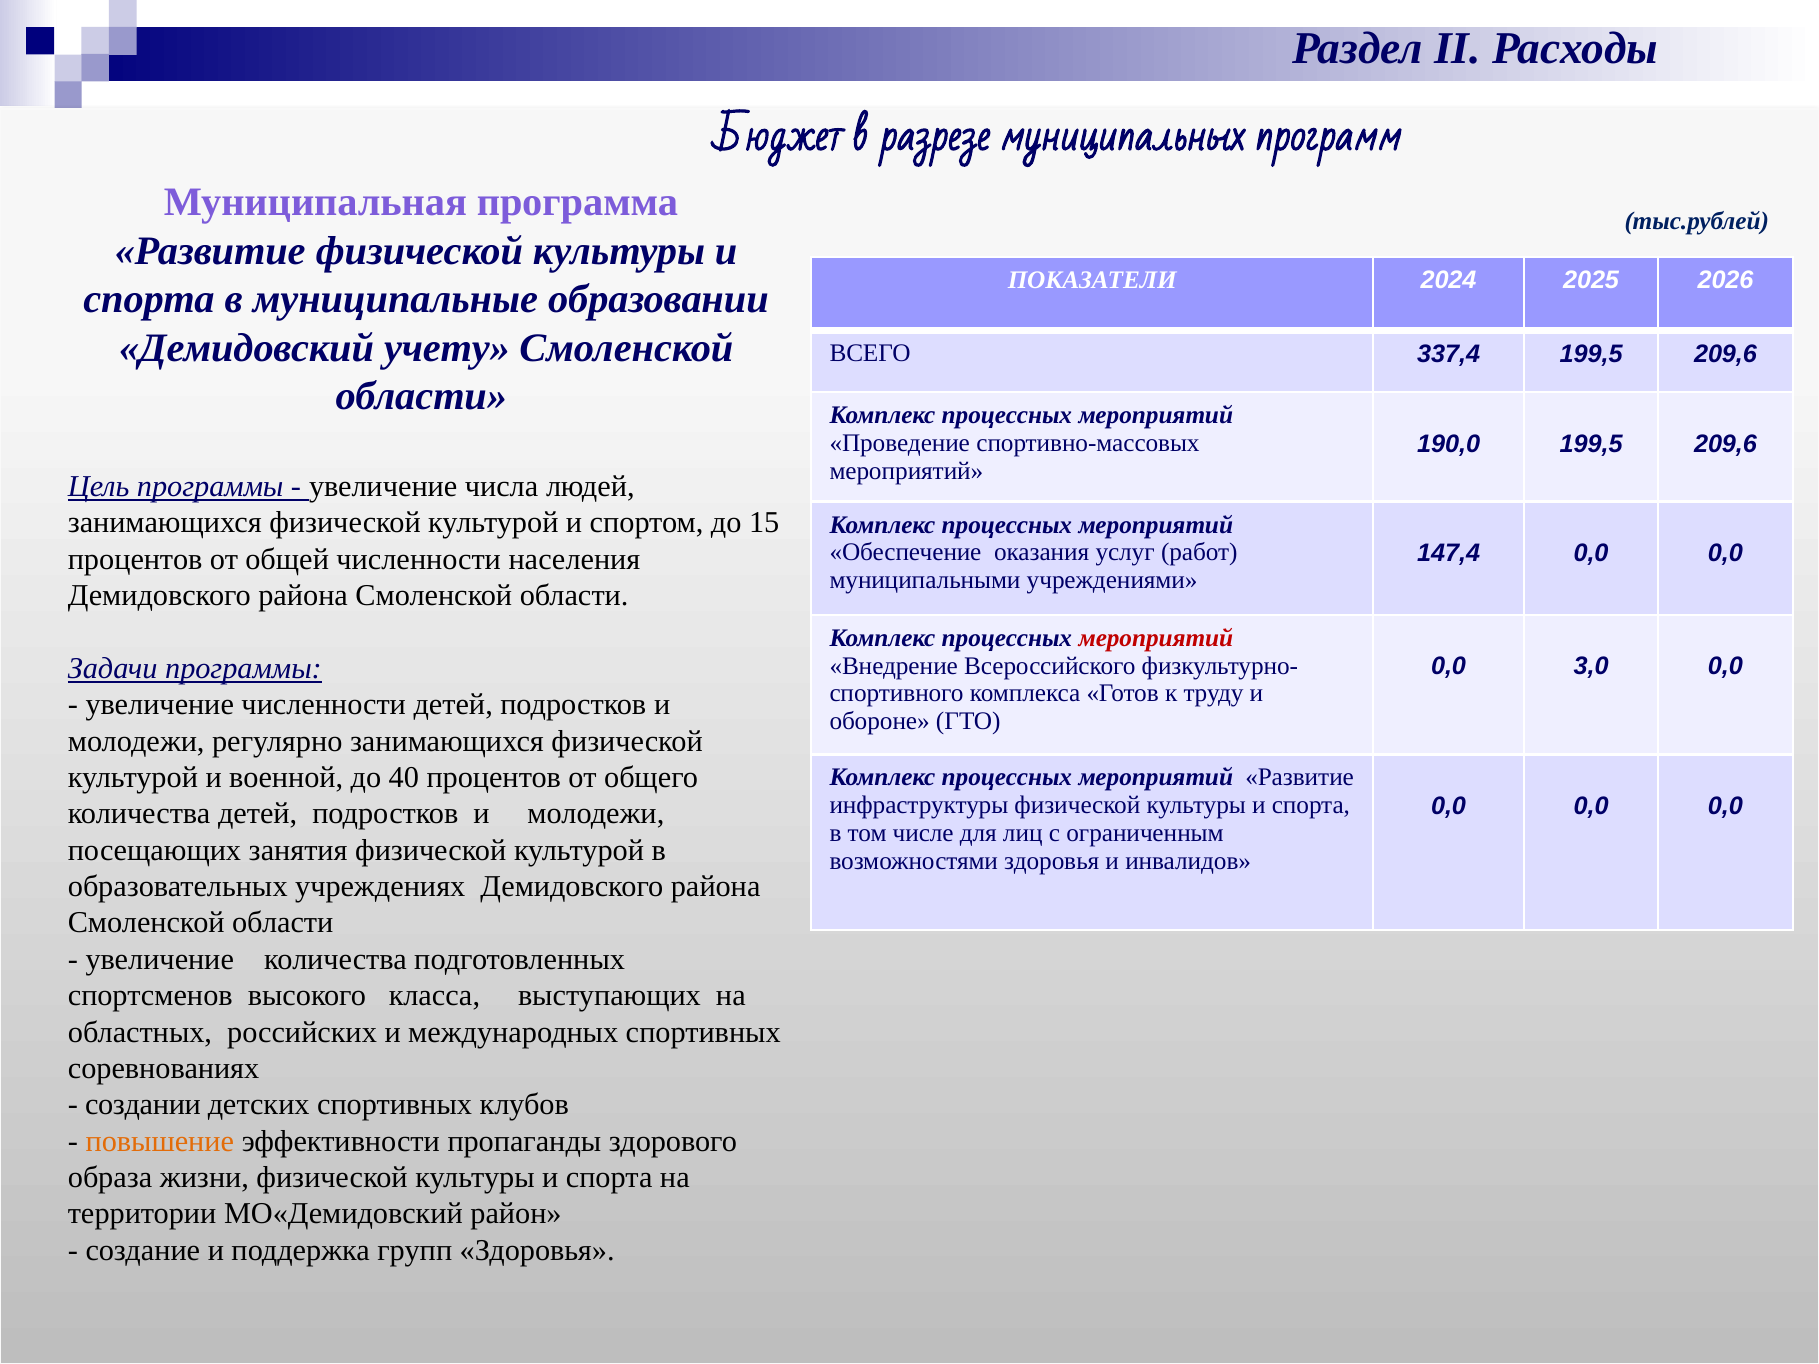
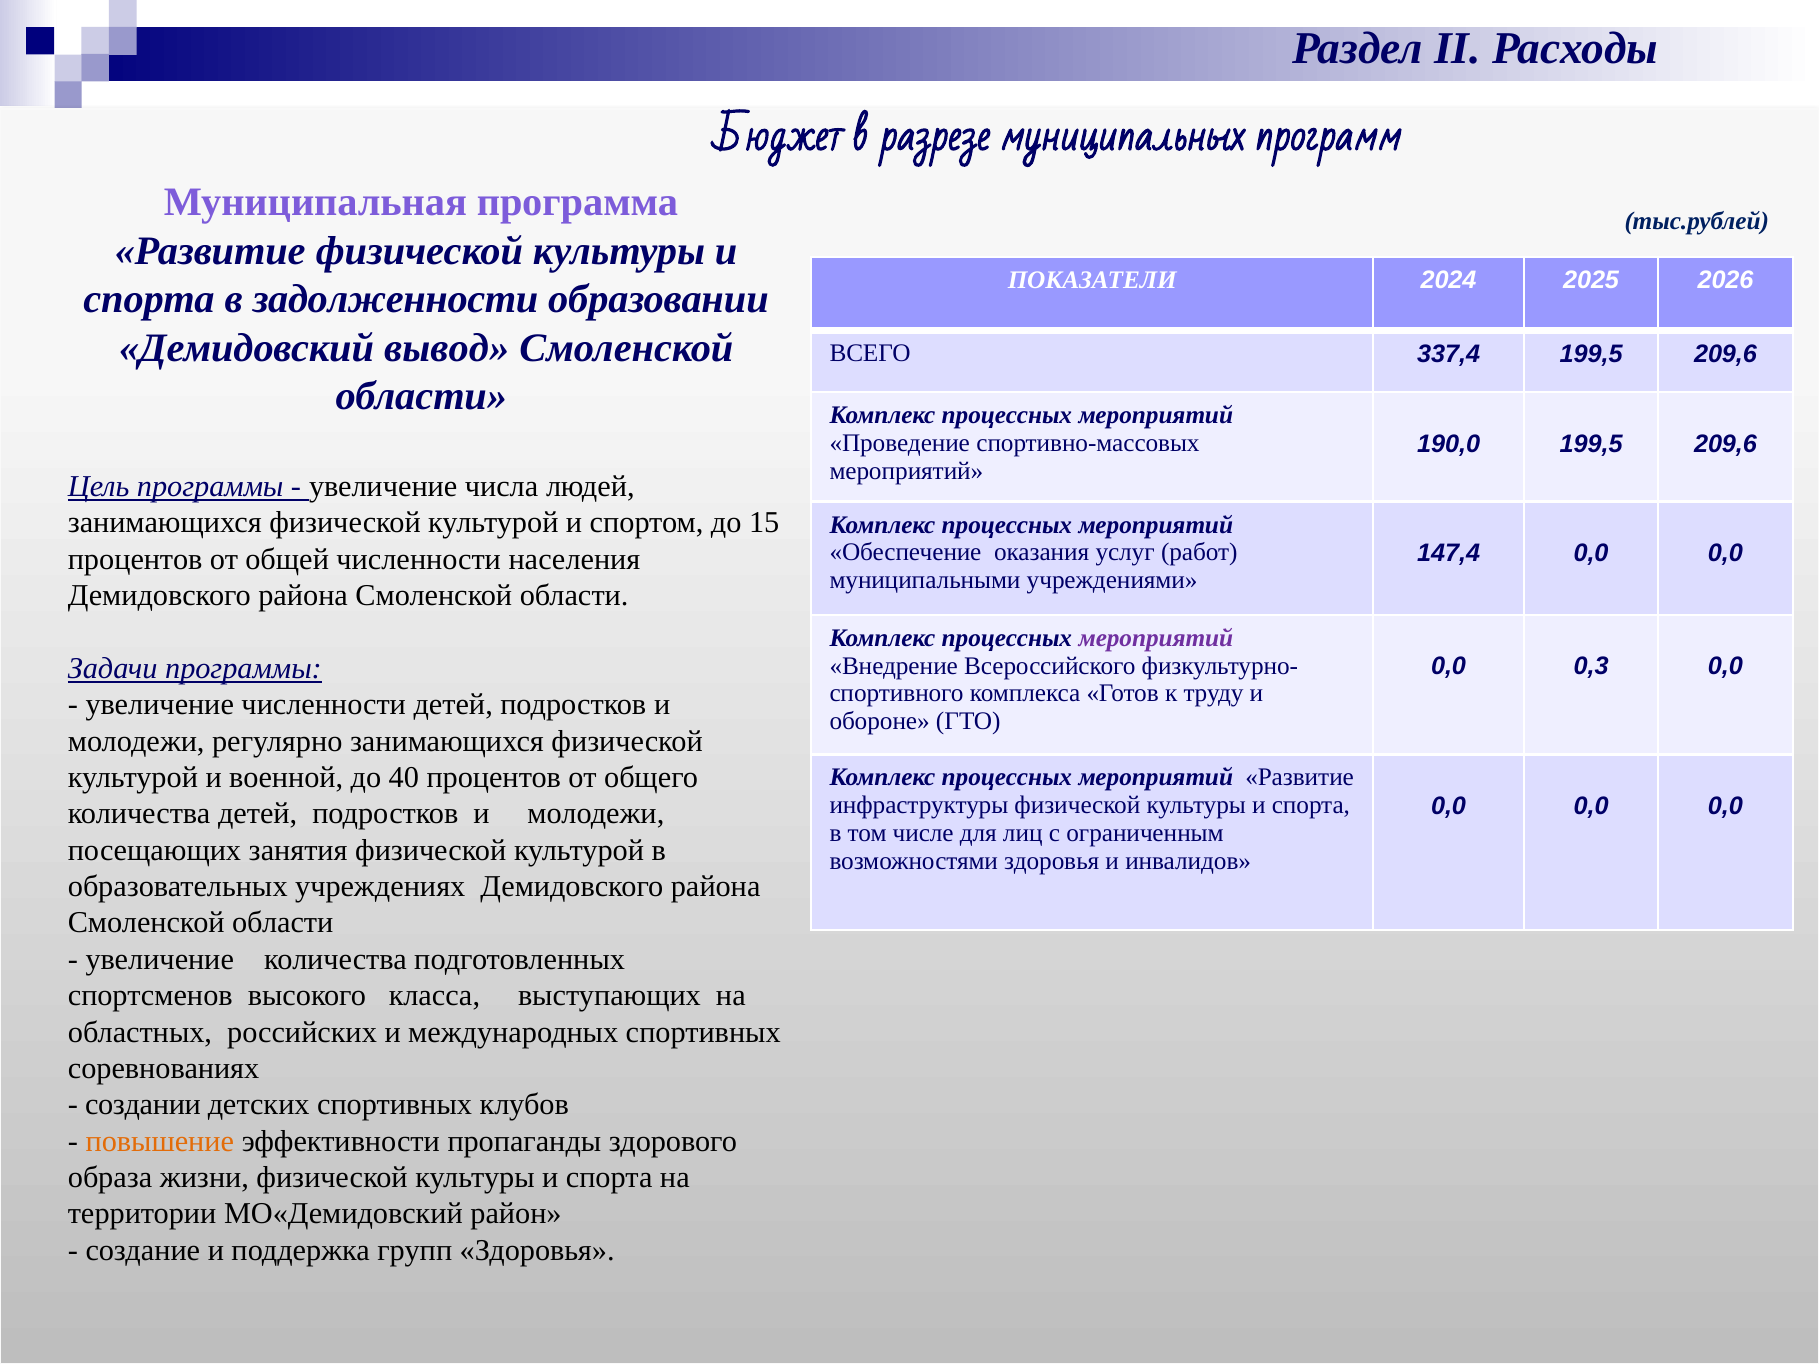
муниципальные: муниципальные -> задолженности (396, 299)
учету: учету -> вывод (447, 348)
мероприятий colour: red -> purple (1156, 638)
3,0: 3,0 -> 0,3 (1591, 667)
